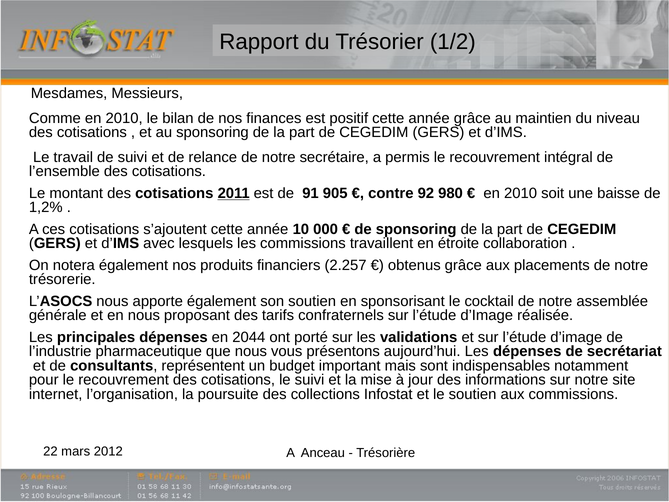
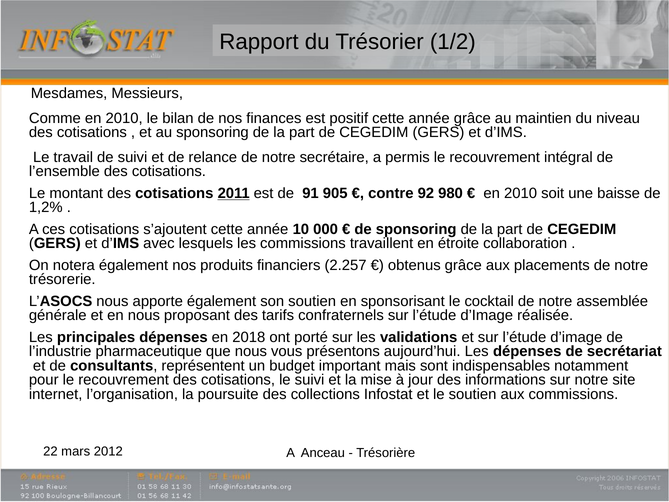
2044: 2044 -> 2018 (249, 337)
